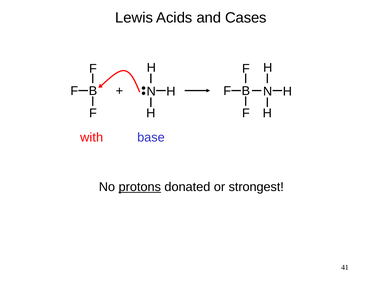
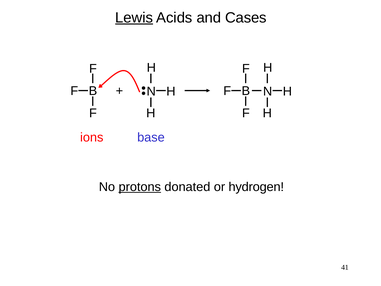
Lewis underline: none -> present (134, 18)
with: with -> ions (92, 137)
strongest: strongest -> hydrogen (256, 187)
